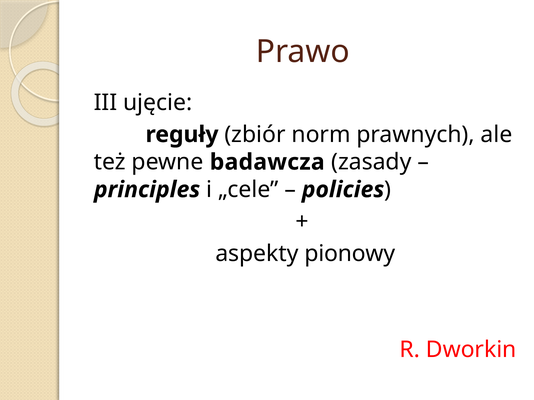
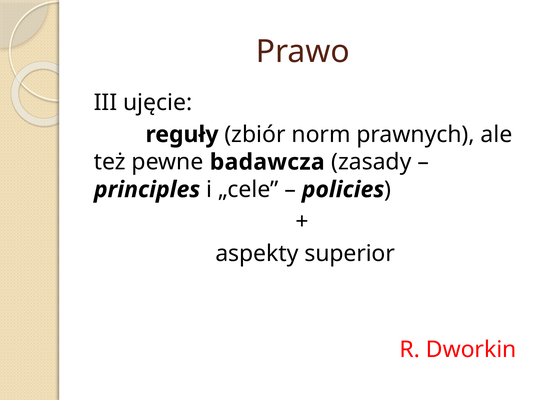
pionowy: pionowy -> superior (350, 254)
